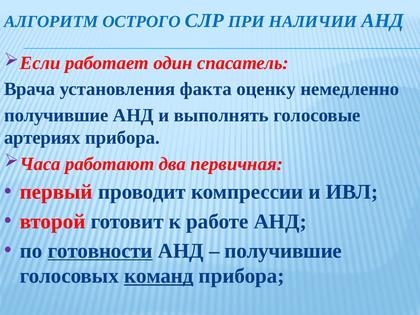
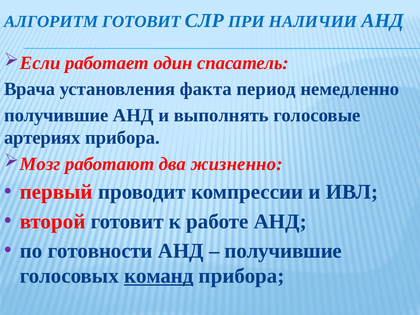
АЛГОРИТМ ОСТРОГО: ОСТРОГО -> ГОТОВИТ (142, 22)
оценку: оценку -> период (266, 89)
Часа: Часа -> Мозг (40, 164)
первичная: первичная -> жизненно (237, 164)
готовности underline: present -> none (100, 251)
